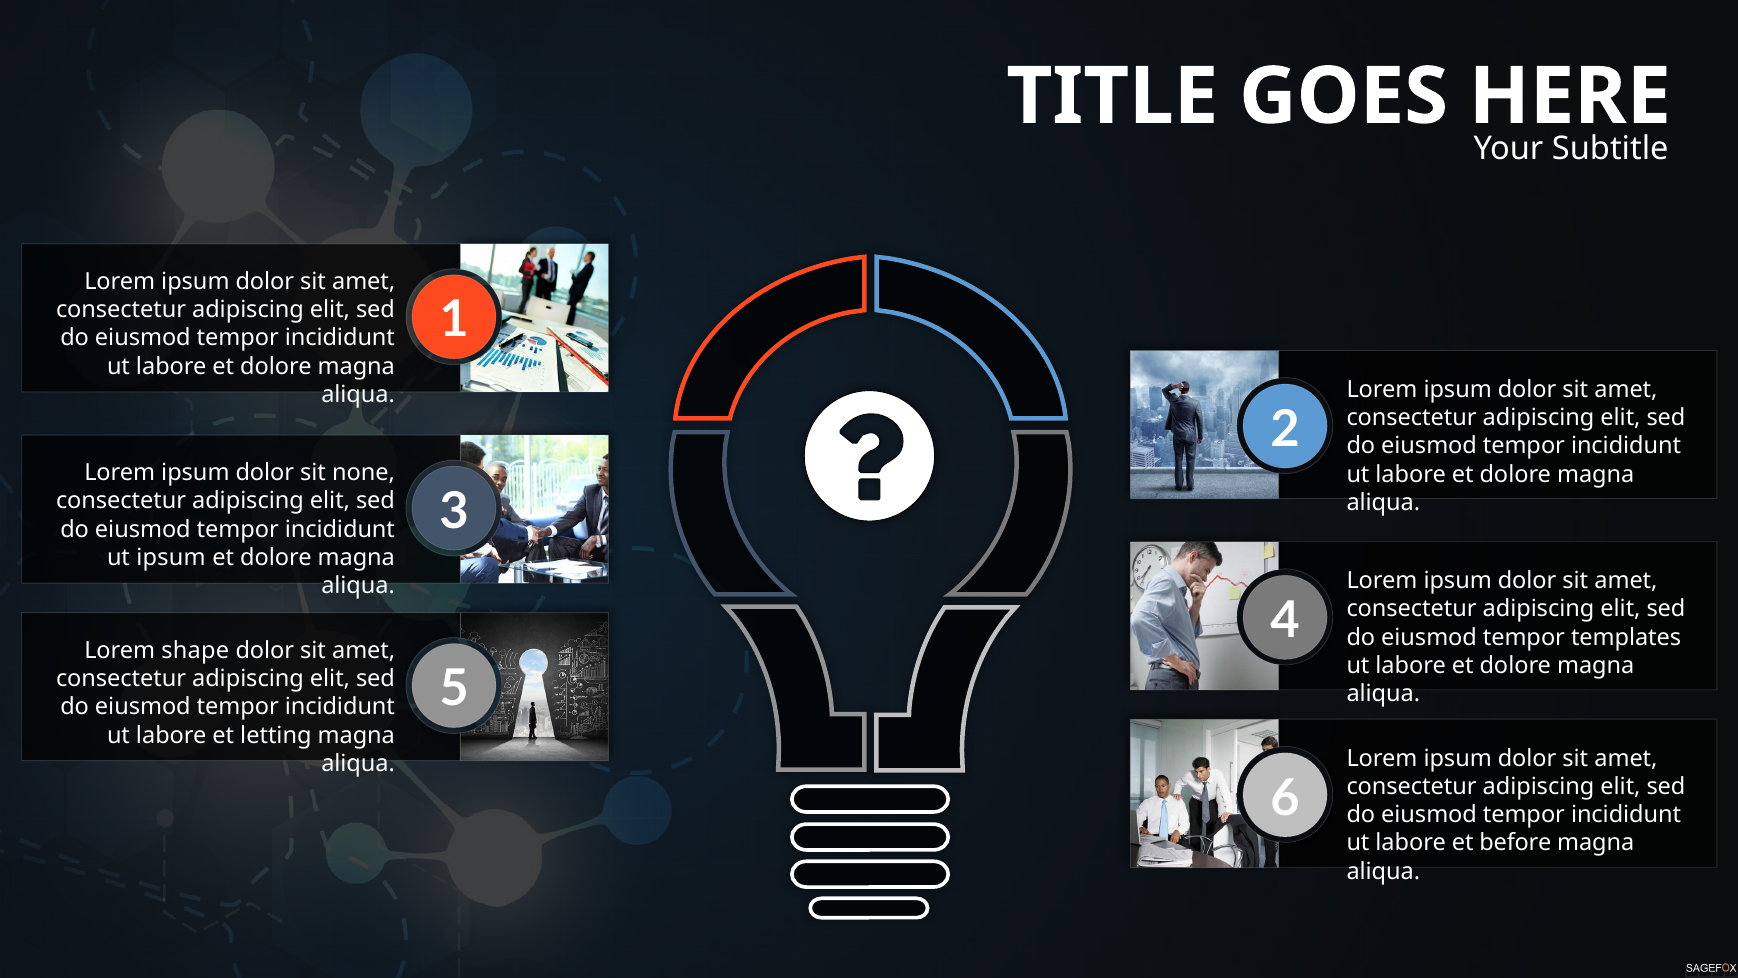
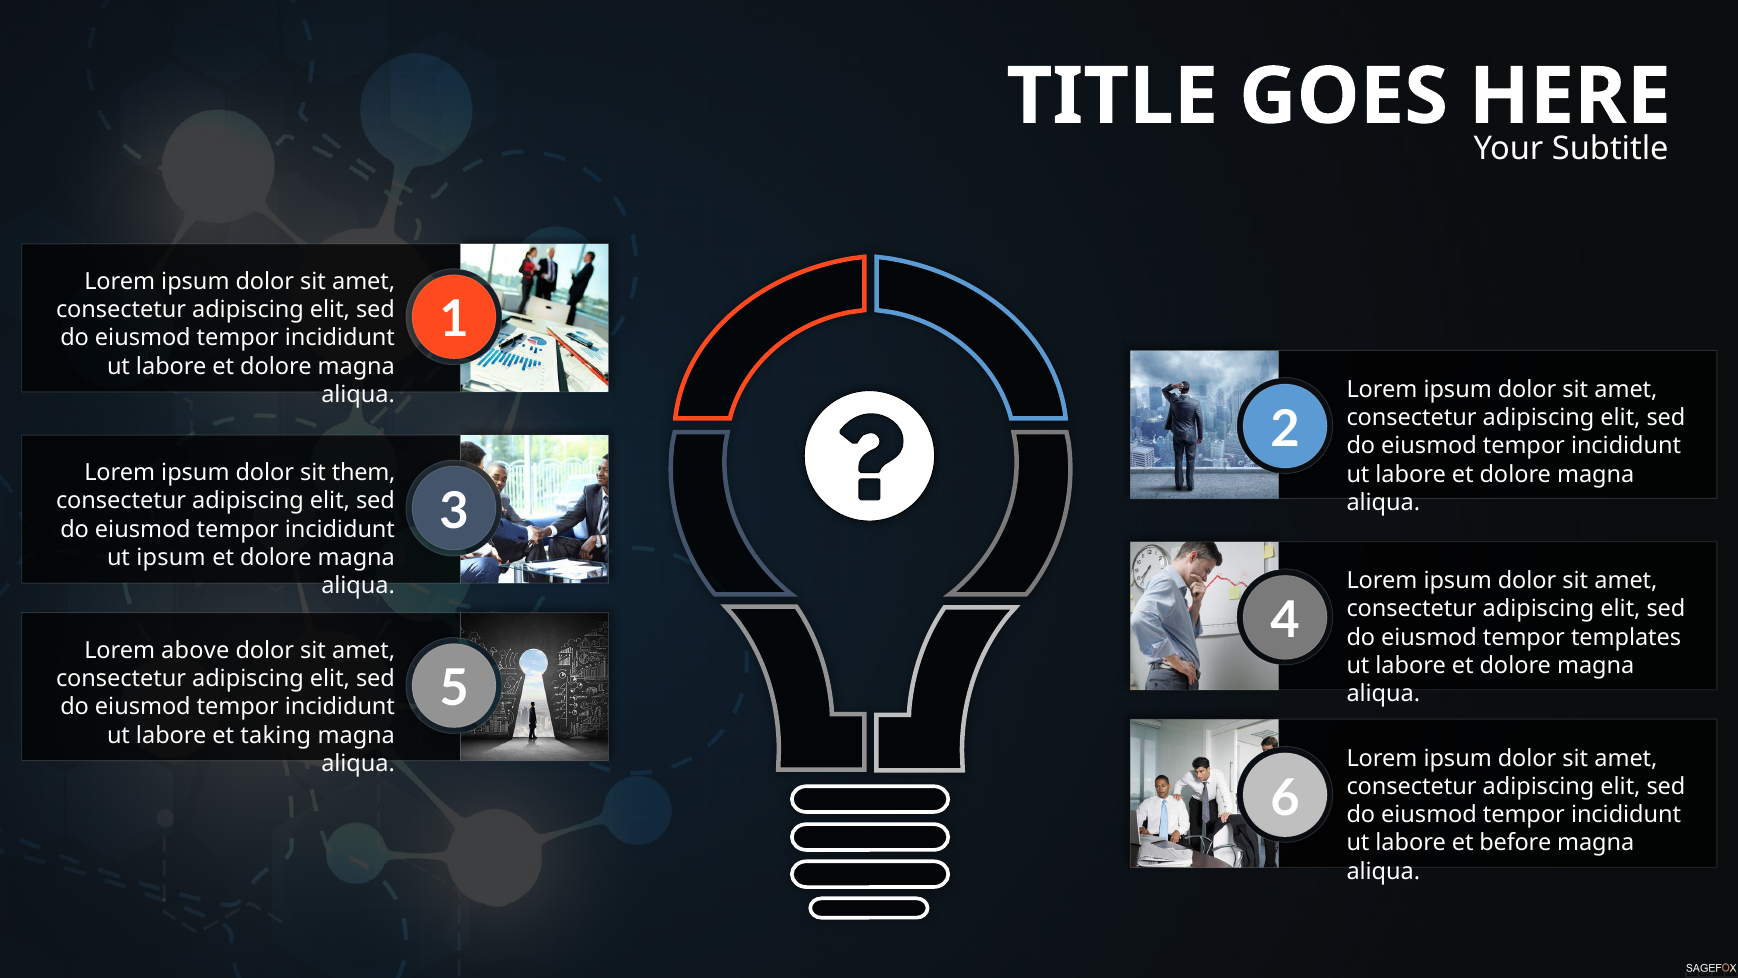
none: none -> them (364, 473)
shape: shape -> above (195, 650)
letting: letting -> taking (276, 735)
